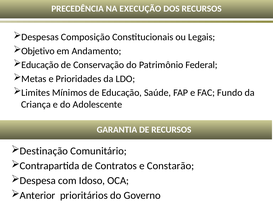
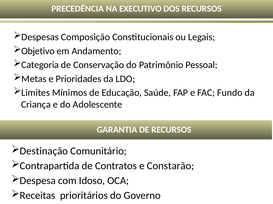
EXECUÇÃO: EXECUÇÃO -> EXECUTIVO (140, 9)
Educação: Educação -> Categoria (40, 65)
Federal: Federal -> Pessoal (202, 65)
Anterior: Anterior -> Receitas (38, 196)
